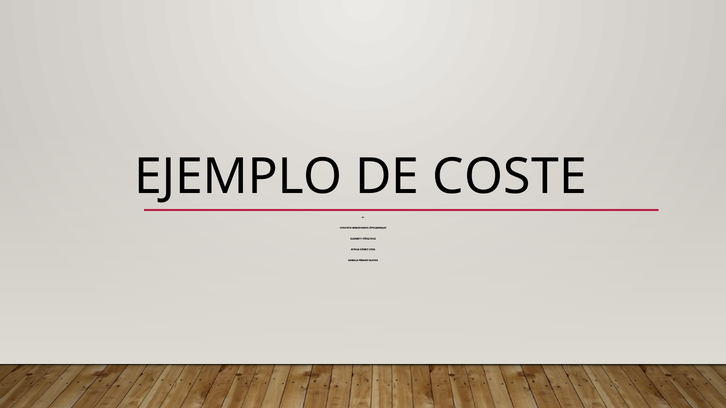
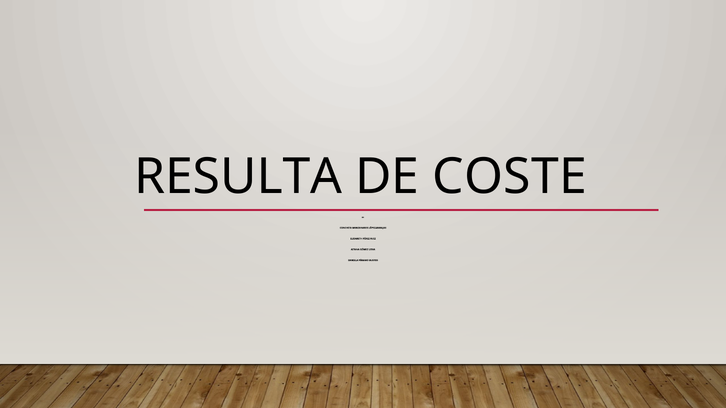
EJEMPLO: EJEMPLO -> RESULTA (238, 177)
